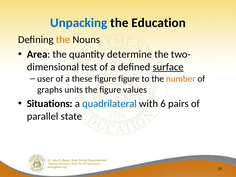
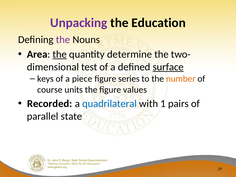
Unpacking colour: blue -> purple (79, 23)
the colour: orange -> purple (63, 40)
the underline: none -> present (60, 54)
user: user -> keys (45, 79)
these: these -> piece (82, 79)
figure figure: figure -> series (129, 79)
graphs: graphs -> course (50, 90)
Situations: Situations -> Recorded (50, 104)
6: 6 -> 1 (163, 104)
